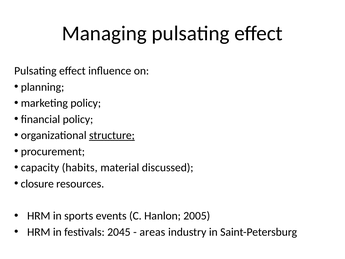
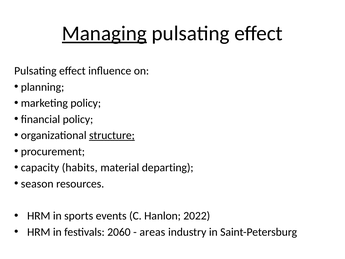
Managing underline: none -> present (104, 33)
discussed: discussed -> departing (168, 167)
closure: closure -> season (37, 184)
2005: 2005 -> 2022 (197, 216)
2045: 2045 -> 2060 (119, 232)
